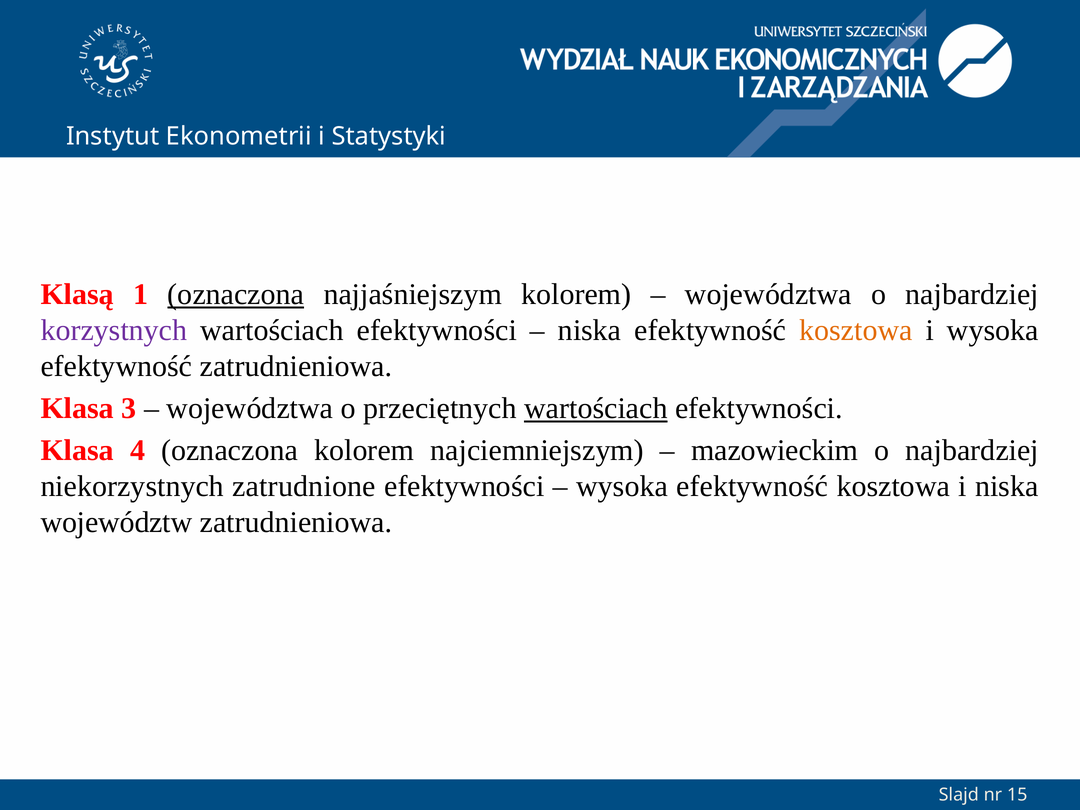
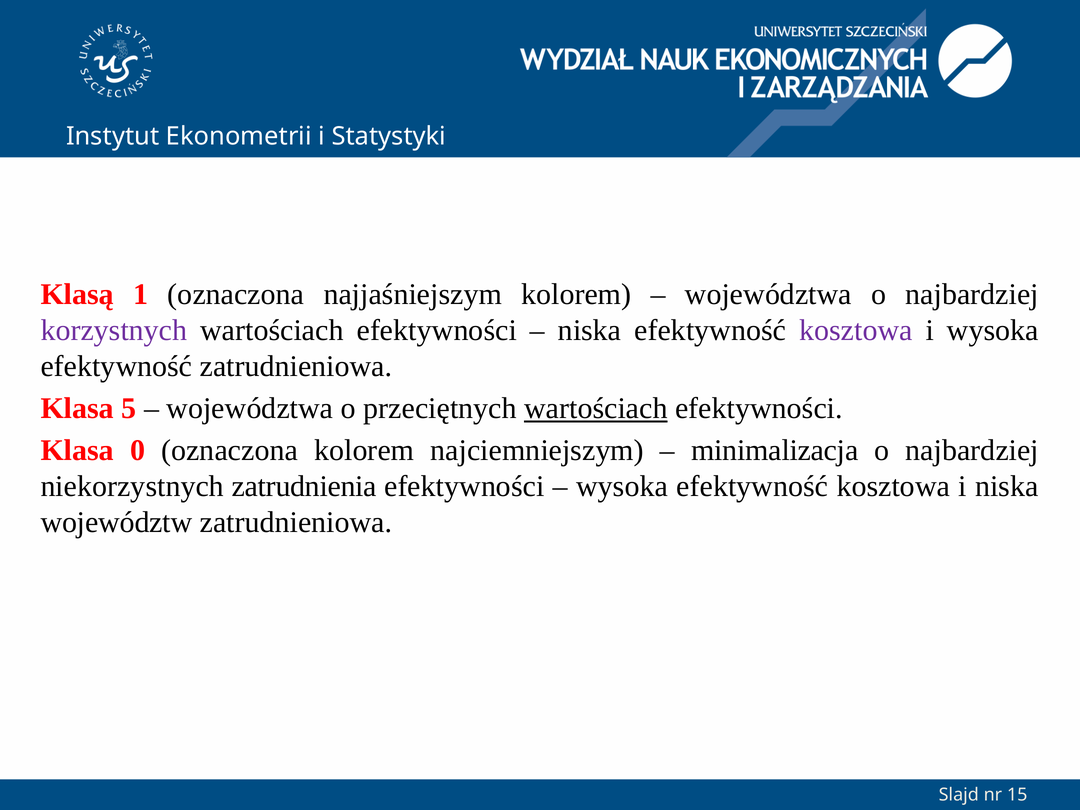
oznaczona underline: present -> none (236, 294)
kosztowa colour: orange -> purple (856, 330)
3: 3 -> 5 (129, 408)
4: 4 -> 0 (138, 450)
mazowieckim: mazowieckim -> minimalizacja (775, 450)
zatrudnione: zatrudnione -> zatrudnienia (304, 487)
